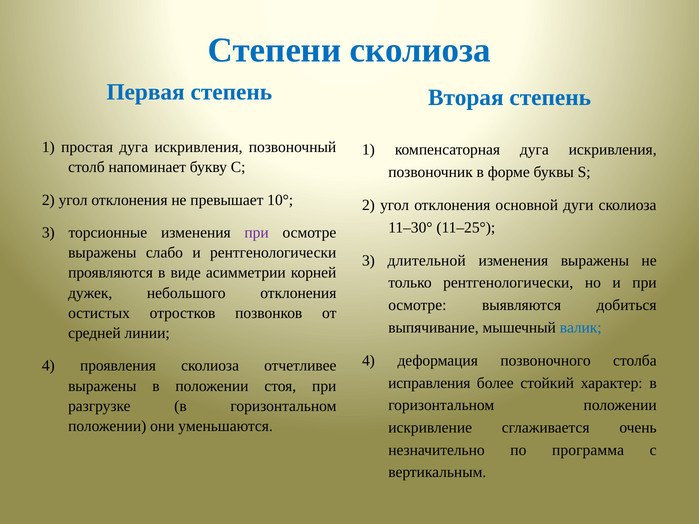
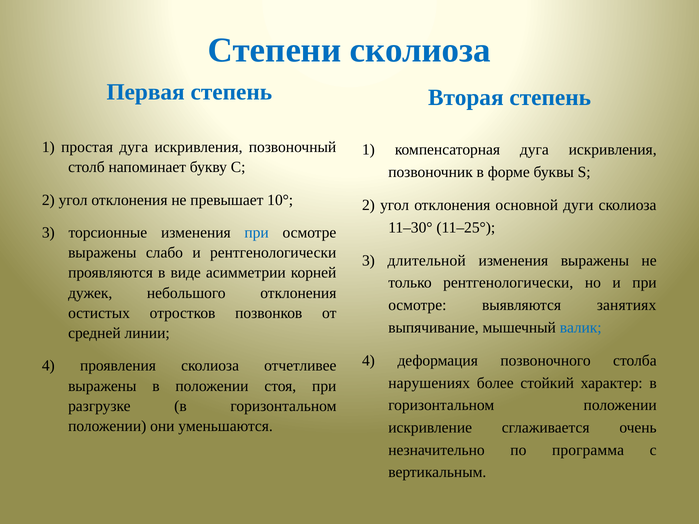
при colour: purple -> blue (257, 233)
добиться: добиться -> занятиях (627, 305)
исправления: исправления -> нарушениях (429, 383)
